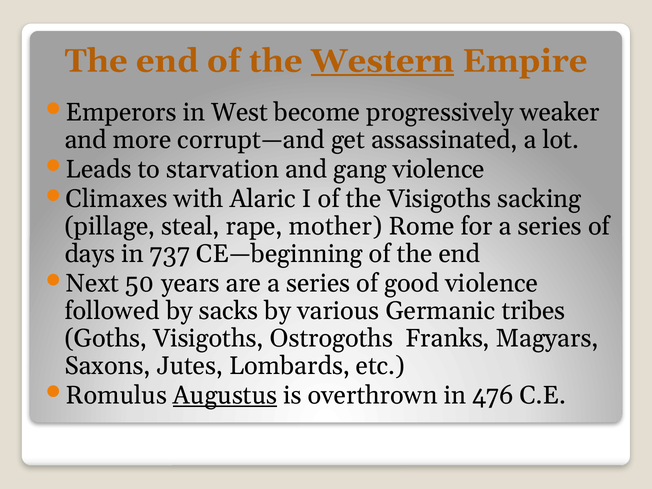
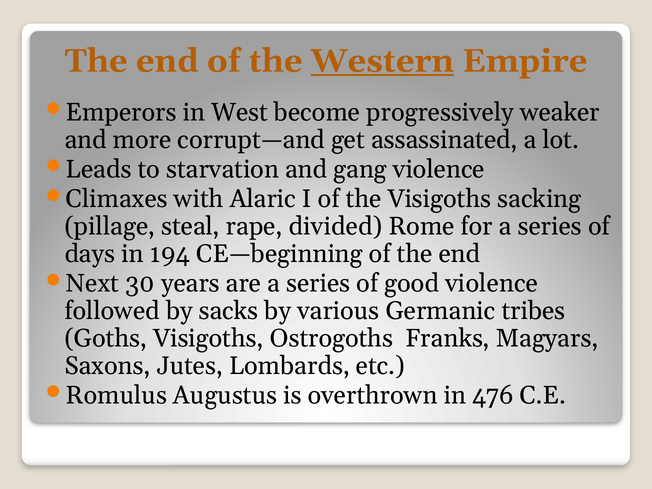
mother: mother -> divided (336, 227)
737: 737 -> 194 (170, 254)
50: 50 -> 30 (140, 284)
Augustus underline: present -> none (225, 395)
